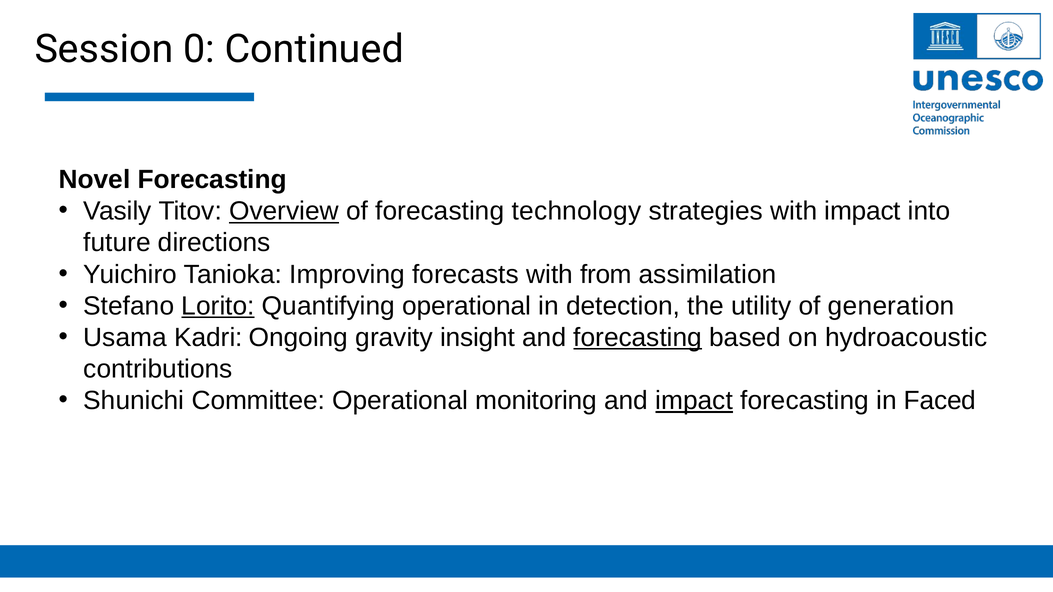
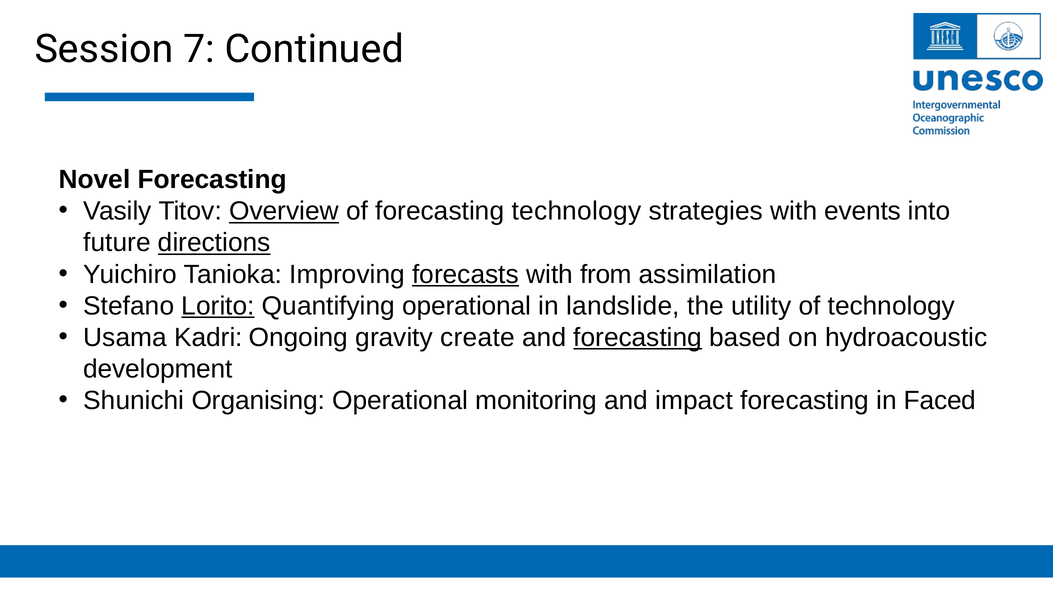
0: 0 -> 7 (199, 49)
with impact: impact -> events (863, 211)
directions underline: none -> present (214, 243)
forecasts underline: none -> present (465, 275)
detection: detection -> landslide (623, 306)
of generation: generation -> technology (891, 306)
insight: insight -> create (477, 338)
contributions: contributions -> development (158, 369)
Committee: Committee -> Organising (258, 401)
impact underline: present -> none (694, 401)
